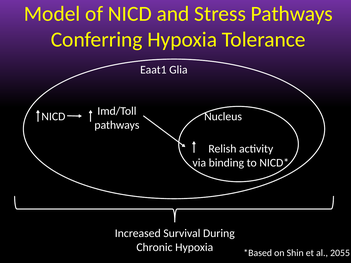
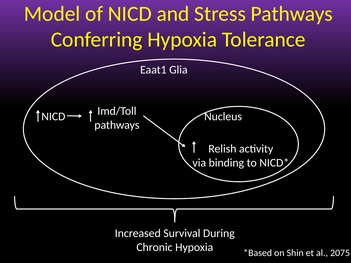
2055: 2055 -> 2075 (340, 253)
